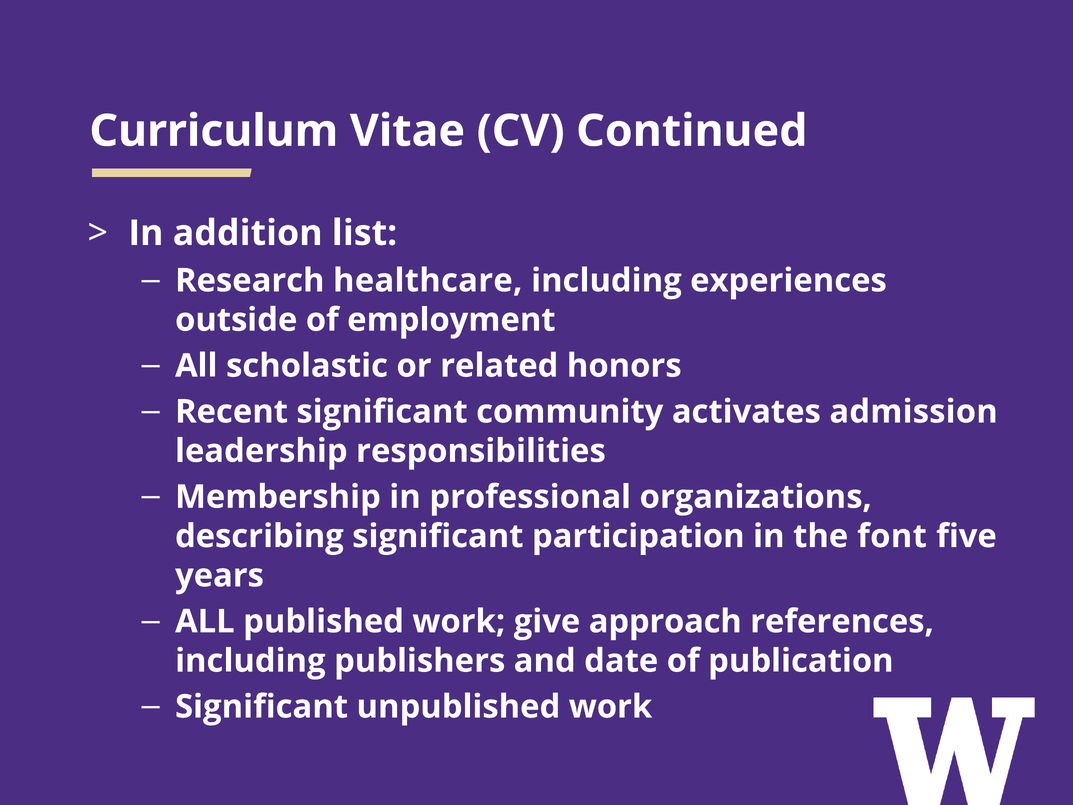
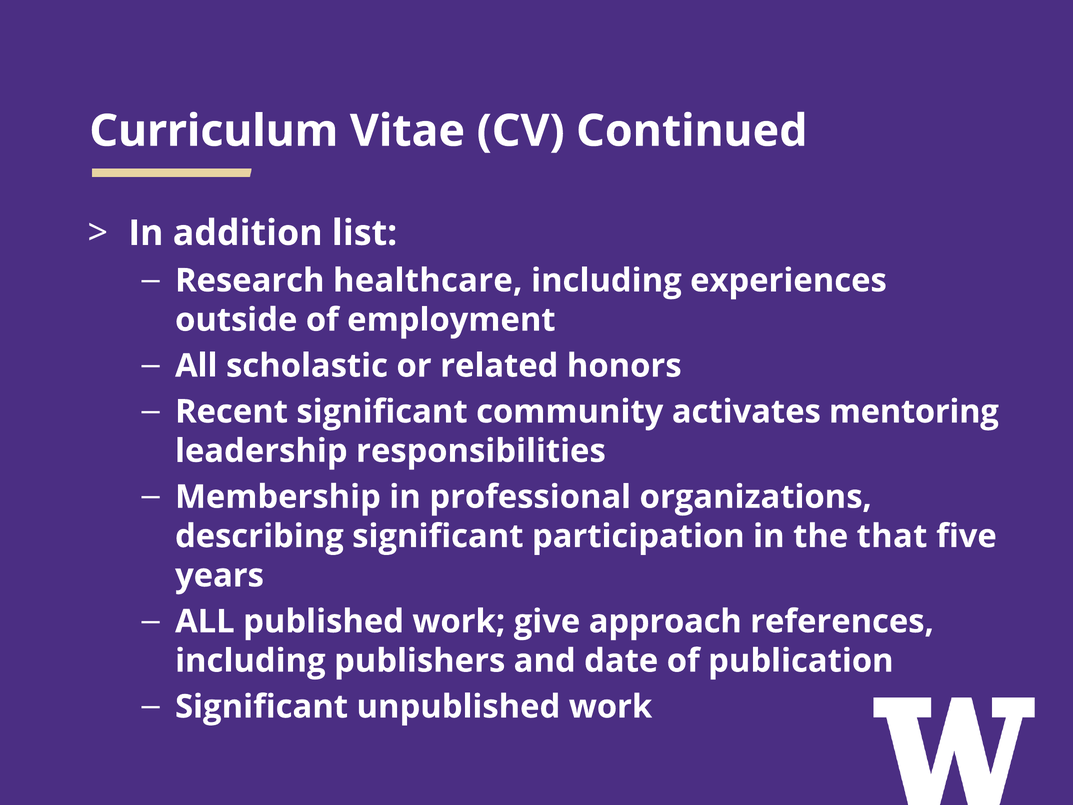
admission: admission -> mentoring (914, 412)
font: font -> that (892, 536)
